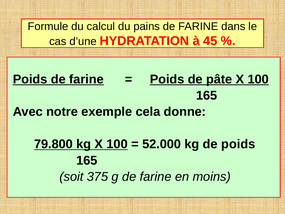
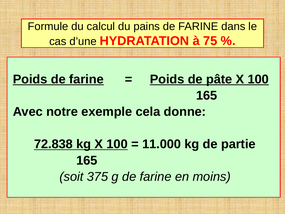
45: 45 -> 75 (210, 41)
79.800: 79.800 -> 72.838 (53, 144)
52.000: 52.000 -> 11.000 (162, 144)
de poids: poids -> partie (238, 144)
